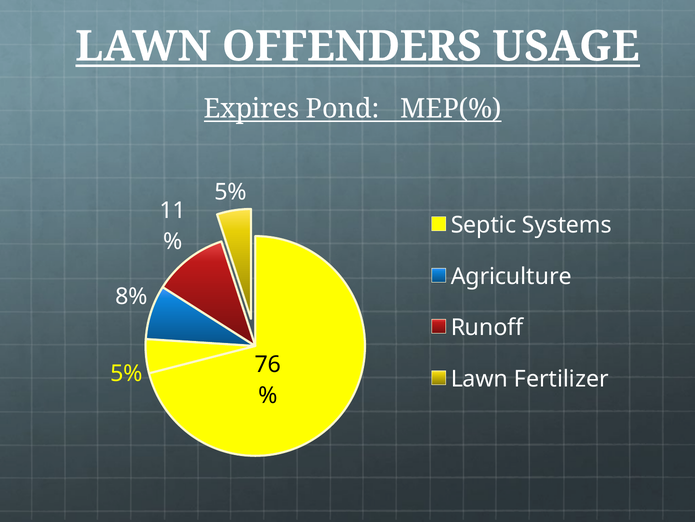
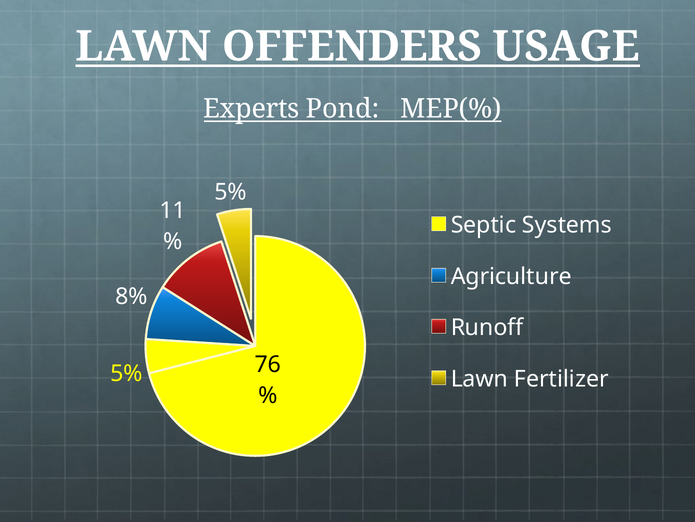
Expires: Expires -> Experts (251, 109)
